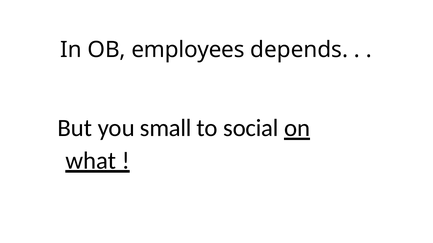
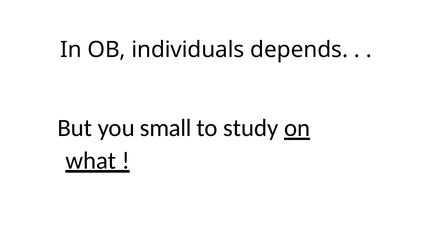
employees: employees -> individuals (188, 50)
social: social -> study (251, 128)
